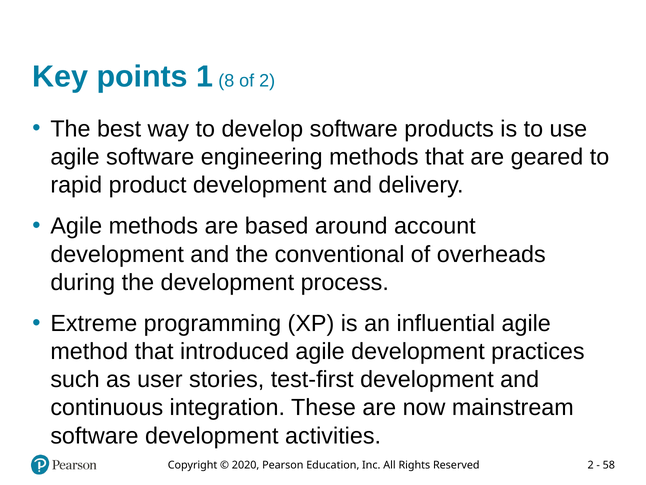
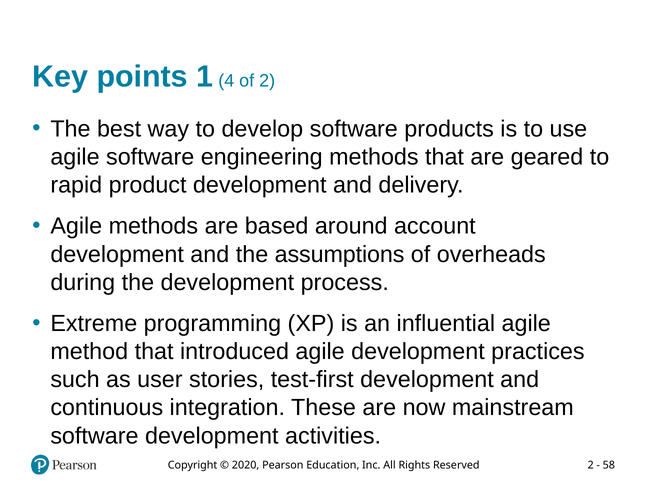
8: 8 -> 4 (226, 81)
conventional: conventional -> assumptions (340, 254)
